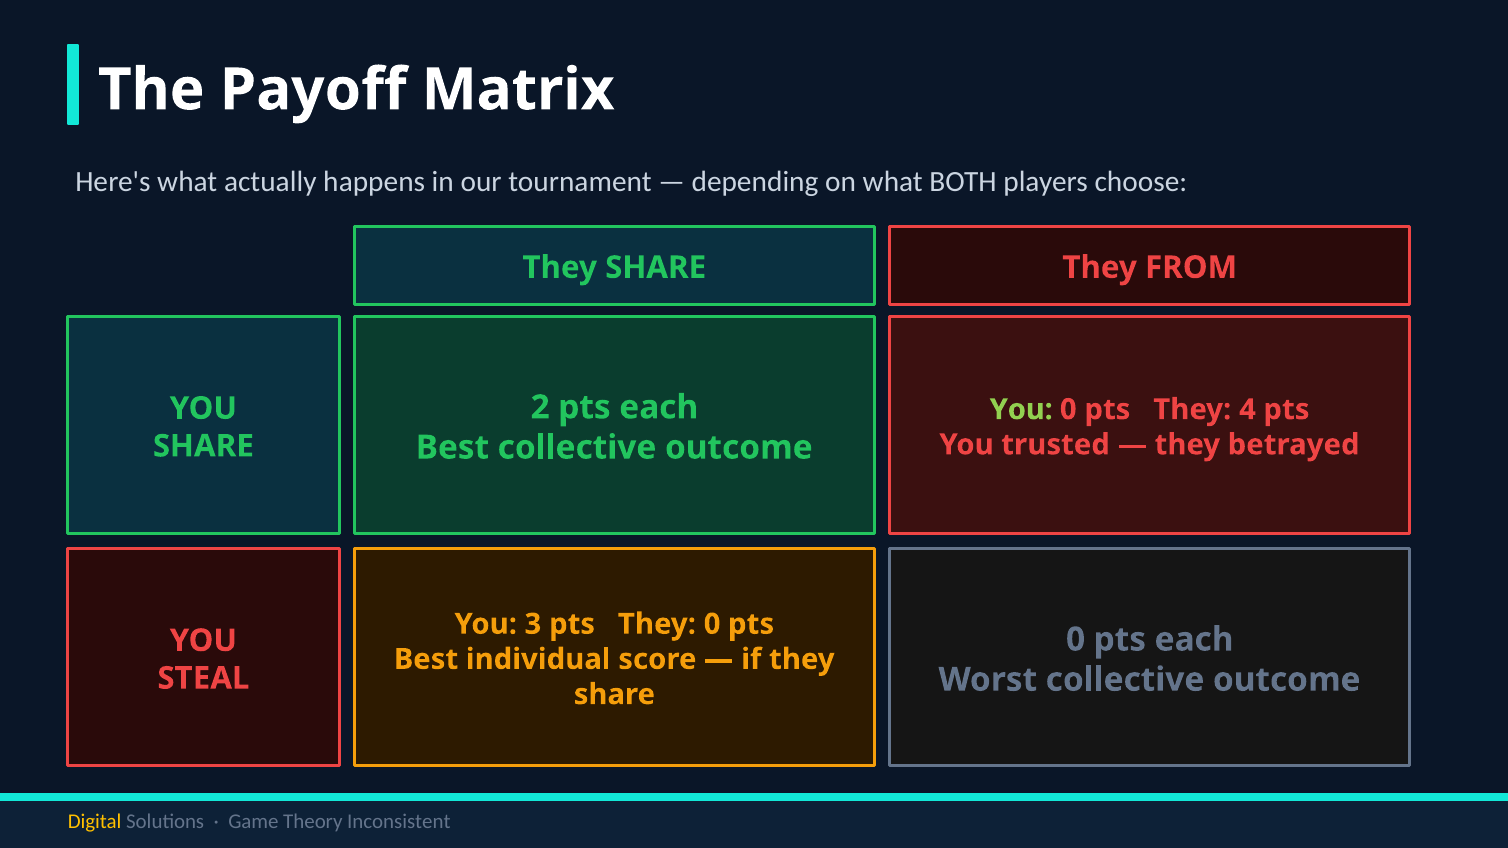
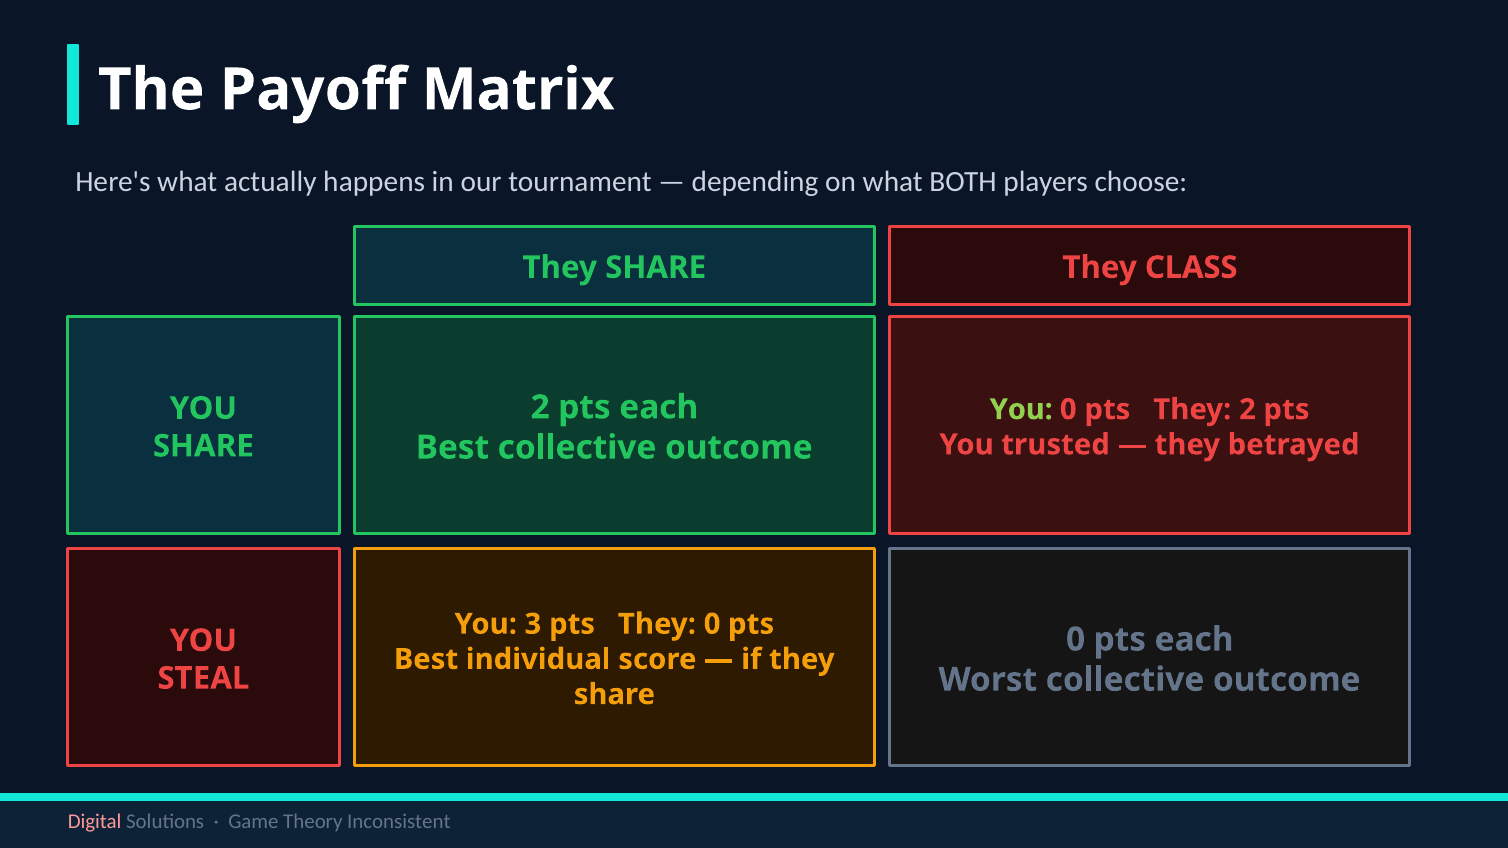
FROM: FROM -> CLASS (1191, 268)
They 4: 4 -> 2 (1247, 410)
Digital colour: yellow -> pink (95, 822)
